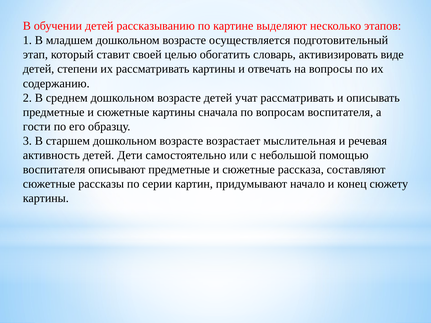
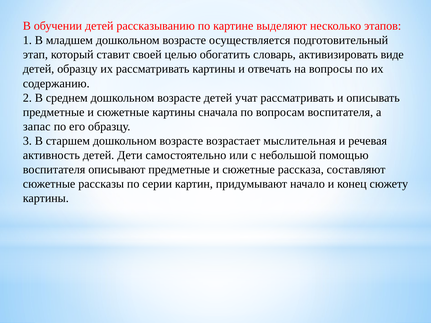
детей степени: степени -> образцу (77, 69)
гости: гости -> запас (37, 127)
